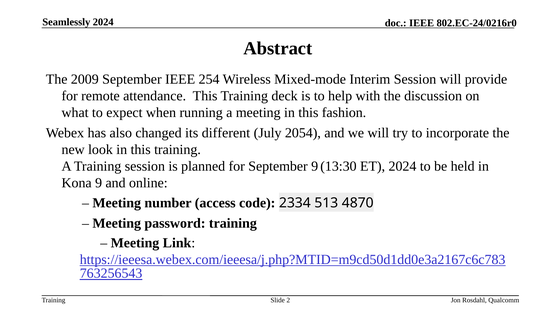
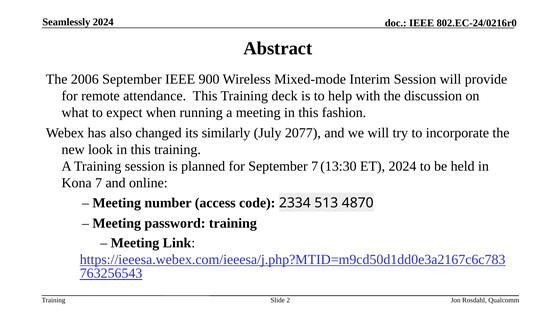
2009: 2009 -> 2006 (85, 79)
254: 254 -> 900 (209, 79)
different: different -> similarly (226, 133)
2054: 2054 -> 2077 (303, 133)
September 9: 9 -> 7 (315, 166)
Kona 9: 9 -> 7 (99, 183)
